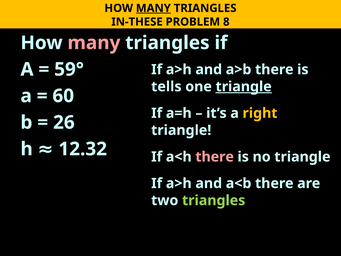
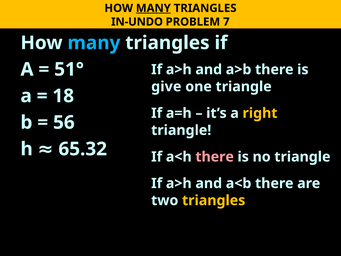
IN-THESE: IN-THESE -> IN-UNDO (137, 22)
8: 8 -> 7 (226, 22)
many colour: pink -> light blue (94, 43)
59°: 59° -> 51° (69, 69)
tells: tells -> give (166, 87)
triangle underline: present -> none (244, 87)
60: 60 -> 18 (63, 96)
26: 26 -> 56 (64, 122)
12.32: 12.32 -> 65.32 (83, 149)
triangles colour: light green -> yellow (214, 200)
